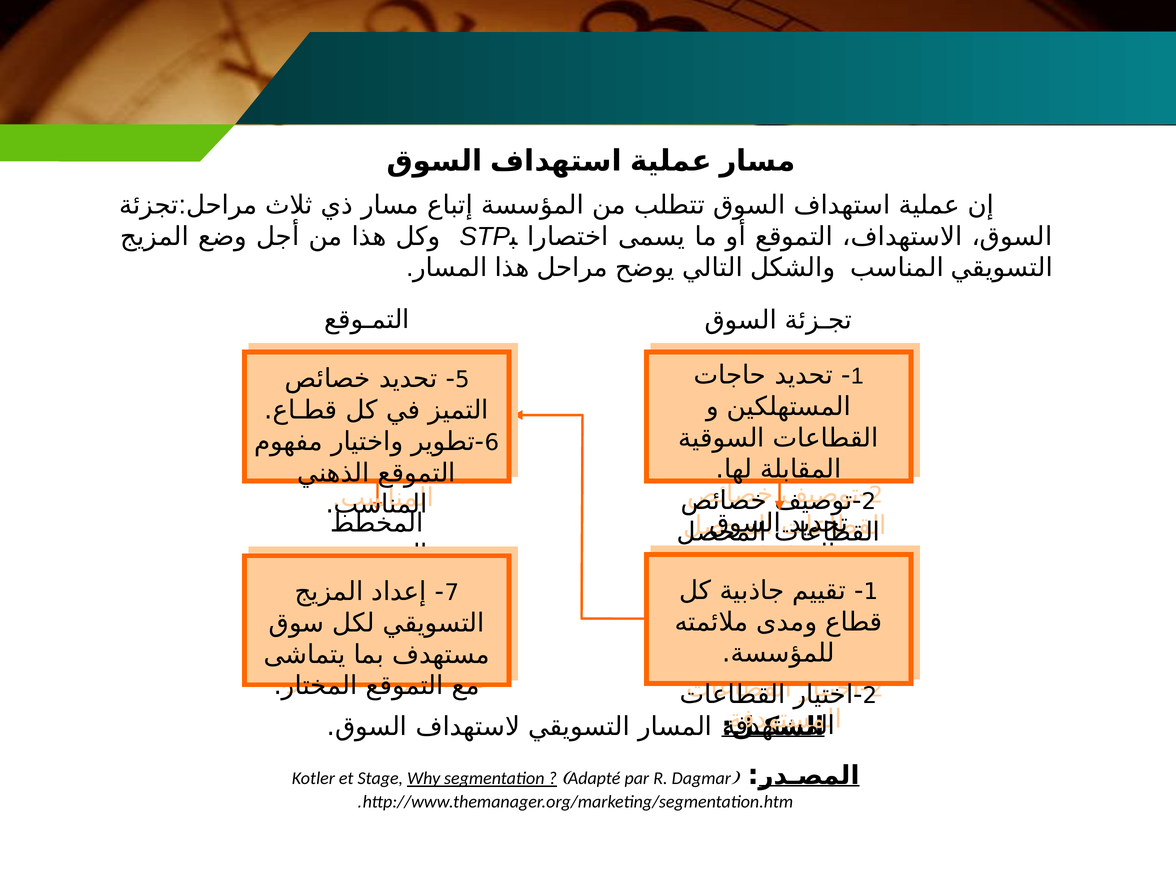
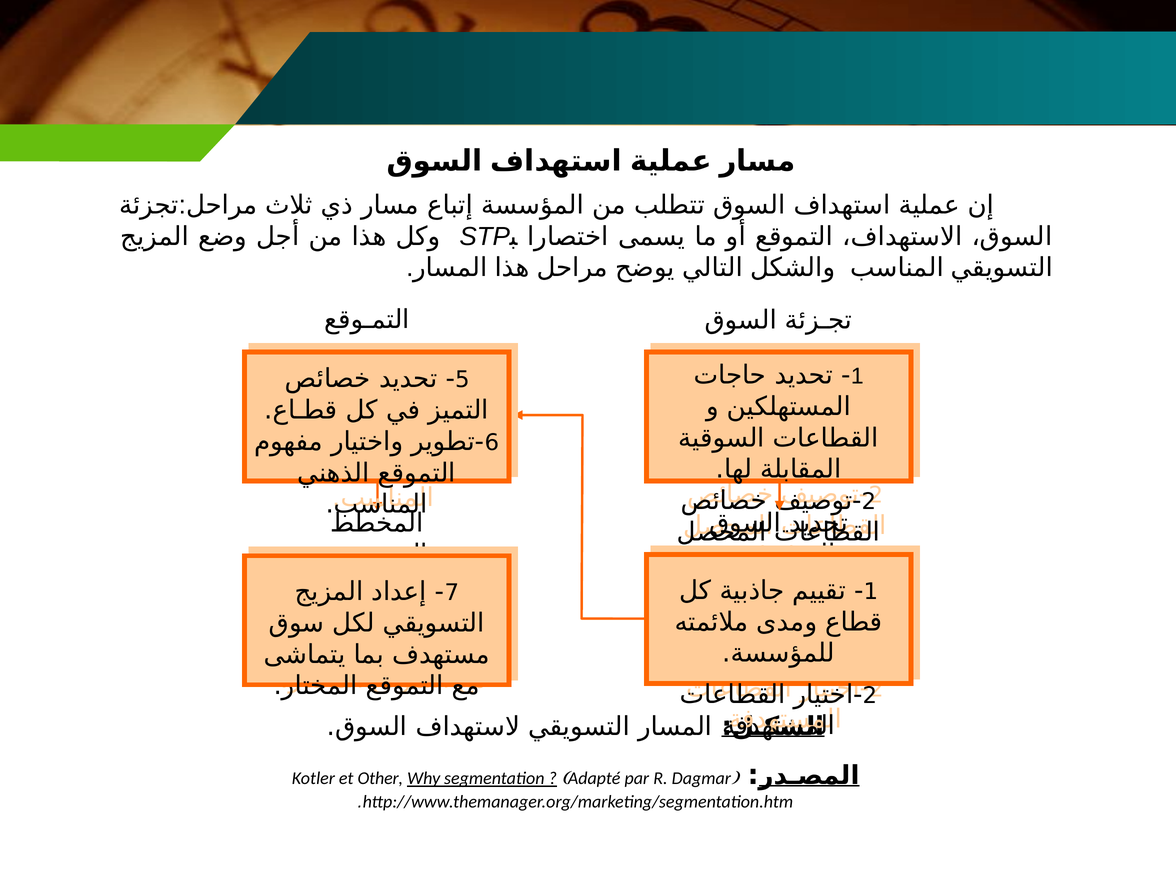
Stage: Stage -> Other (380, 778)
